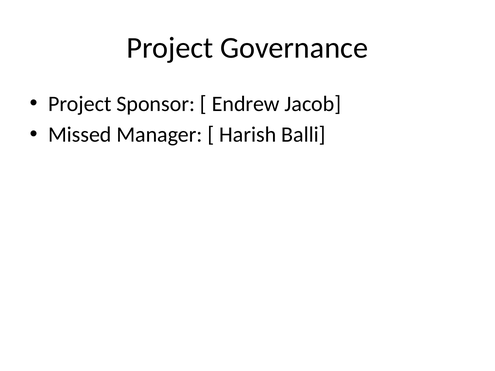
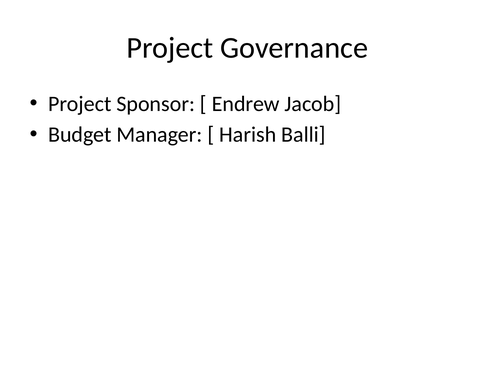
Missed: Missed -> Budget (80, 135)
